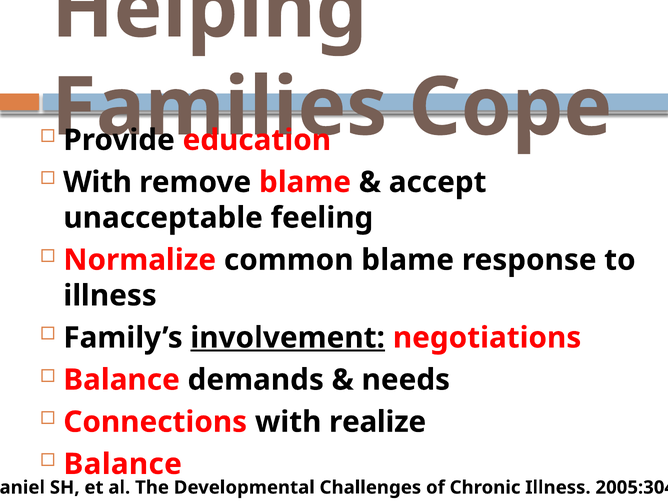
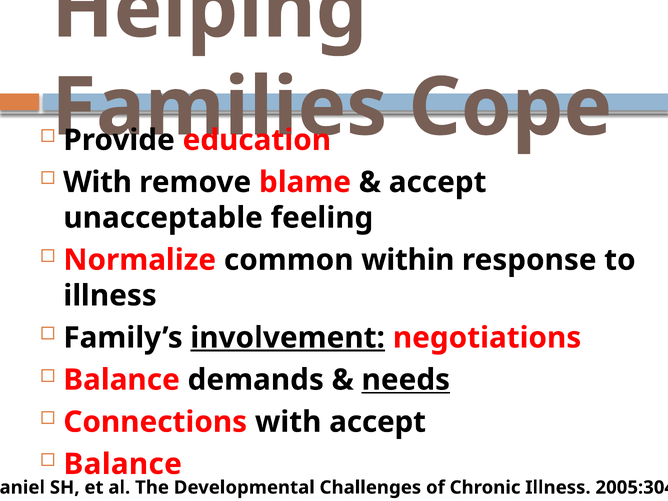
common blame: blame -> within (408, 260)
needs underline: none -> present (406, 380)
with realize: realize -> accept (378, 422)
